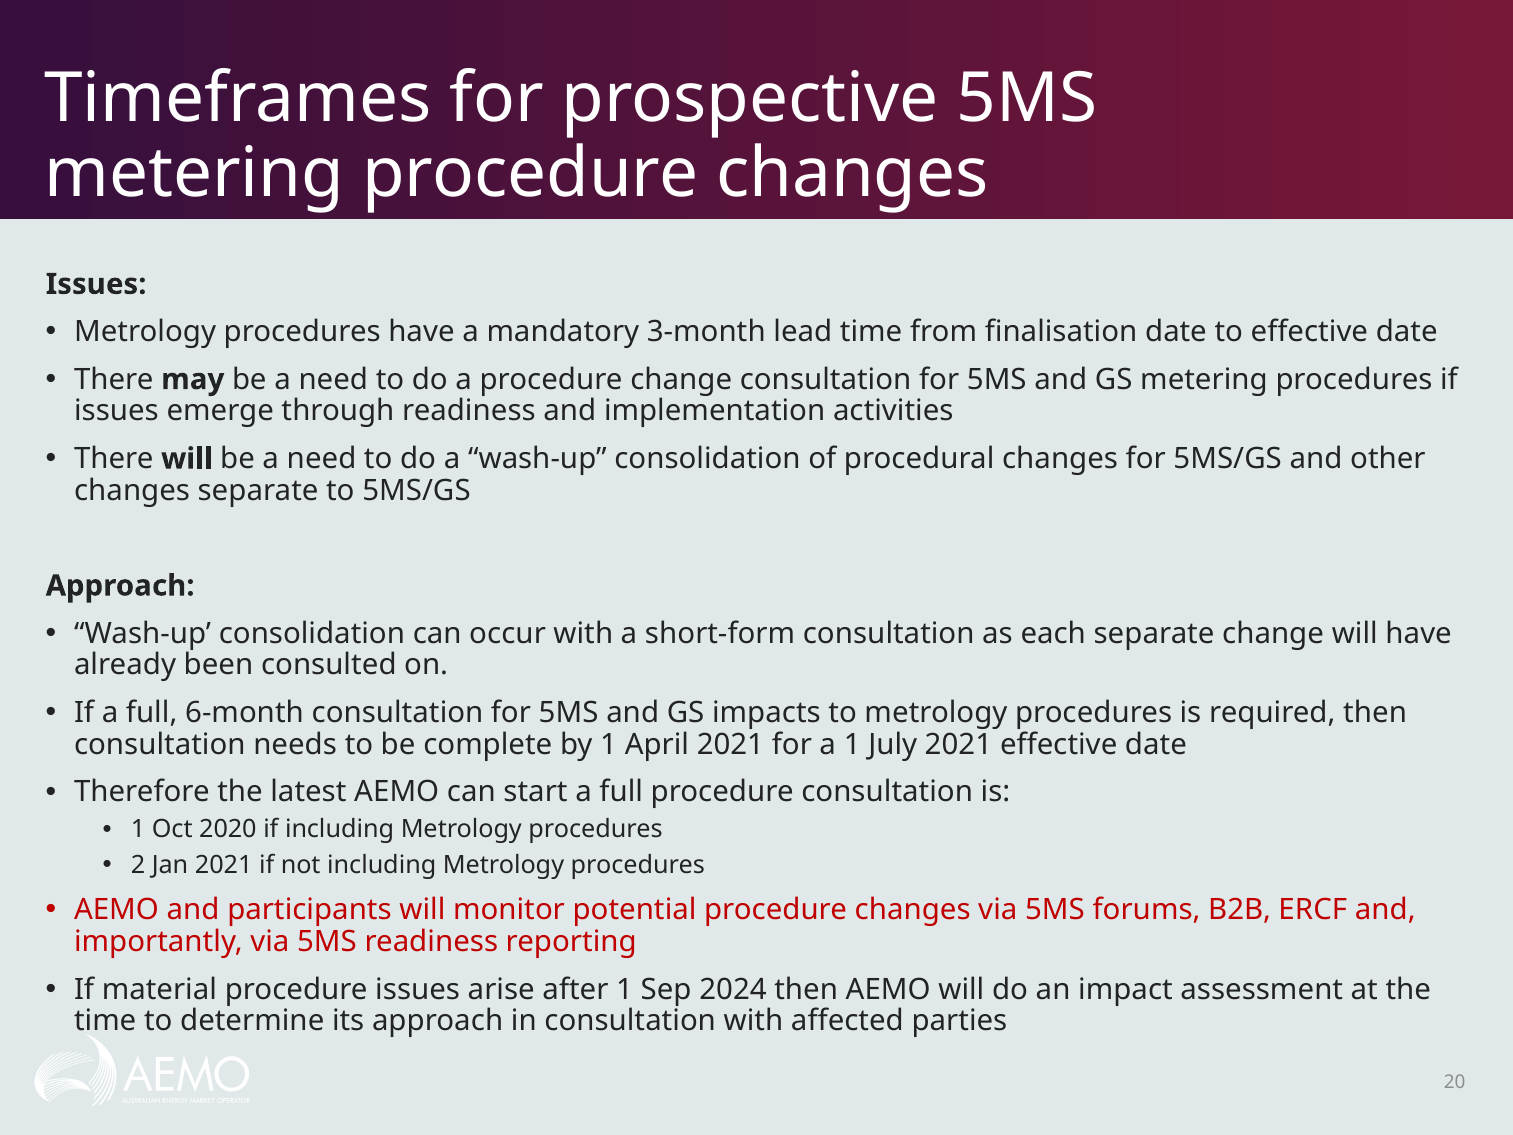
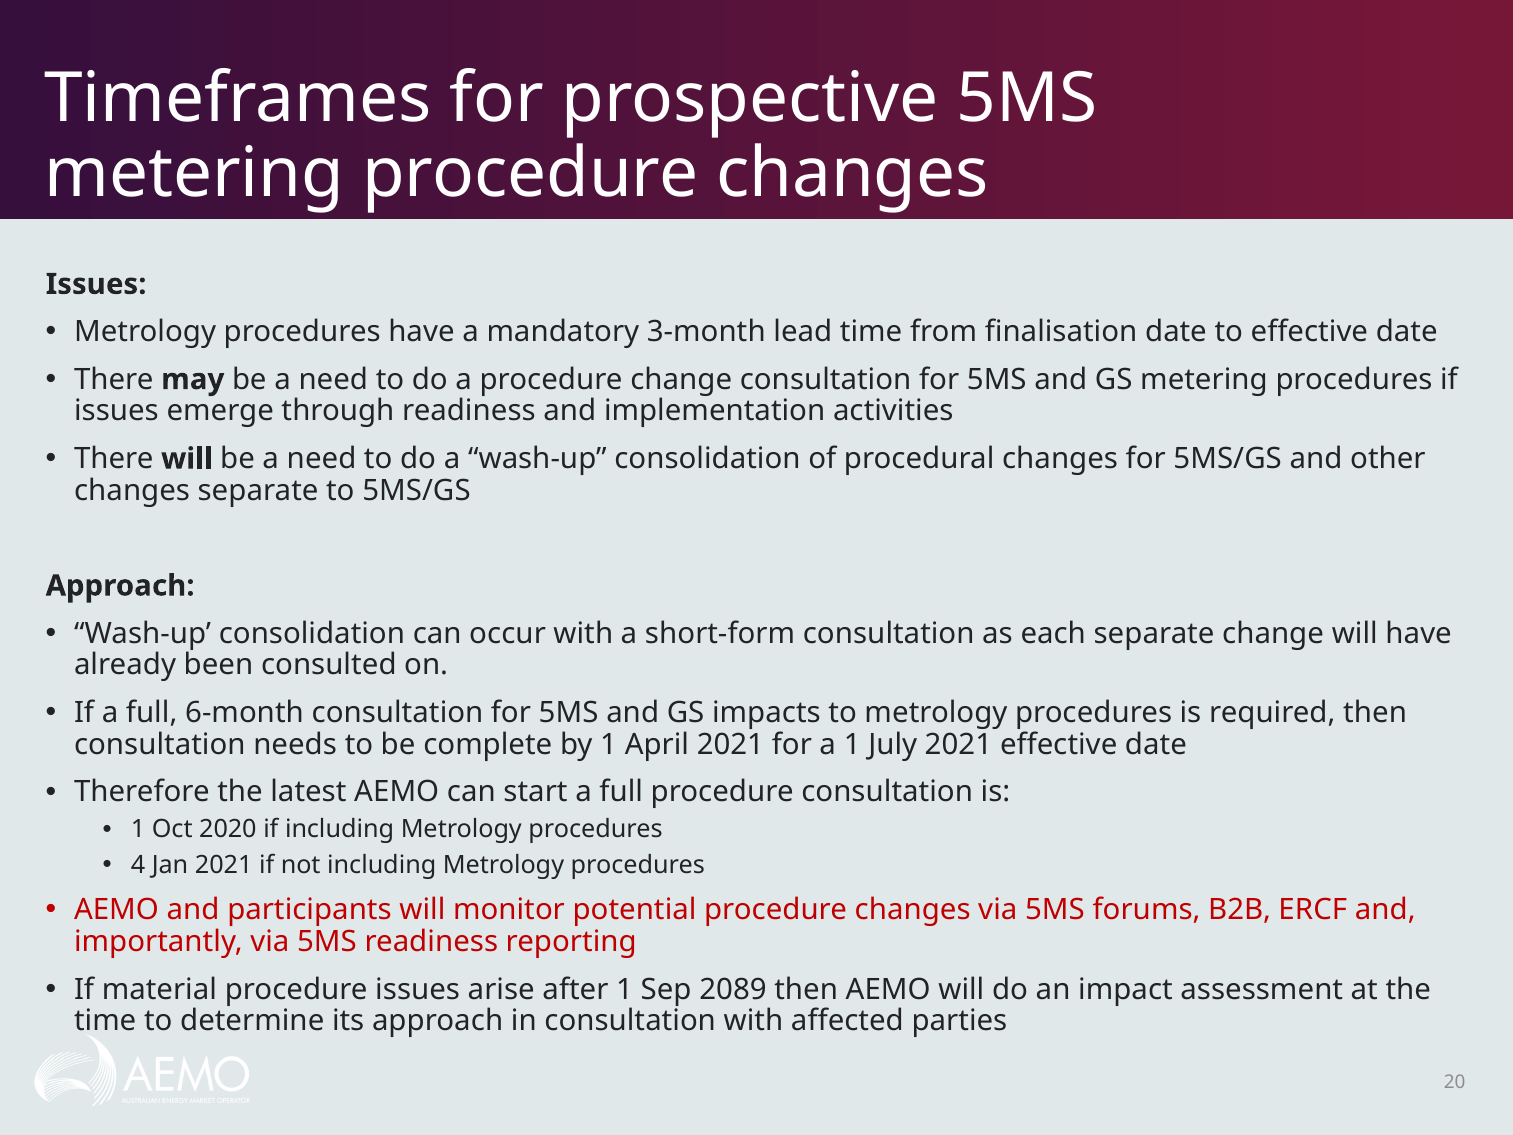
2: 2 -> 4 (138, 865)
2024: 2024 -> 2089 (733, 989)
